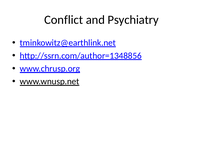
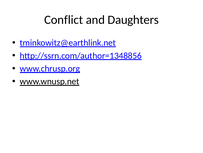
Psychiatry: Psychiatry -> Daughters (133, 20)
